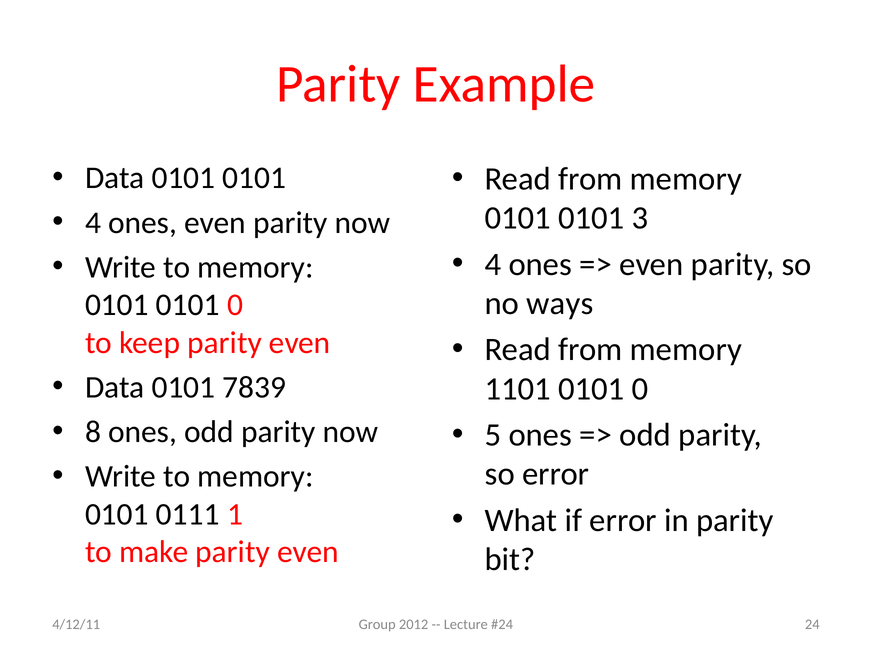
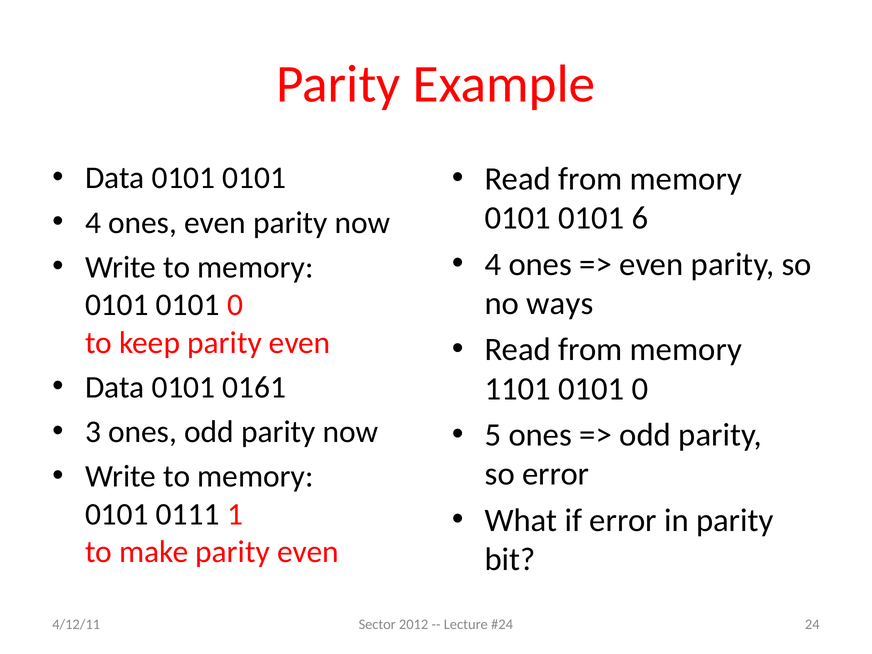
3: 3 -> 6 (640, 218)
7839: 7839 -> 0161 (254, 387)
8: 8 -> 3 (93, 432)
Group: Group -> Sector (377, 624)
